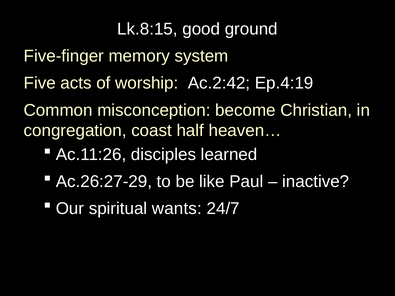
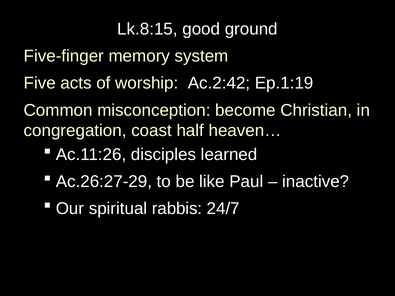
Ep.4:19: Ep.4:19 -> Ep.1:19 (284, 83)
wants: wants -> rabbis (177, 209)
